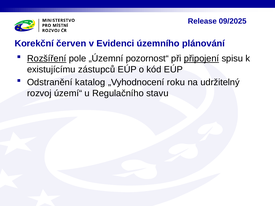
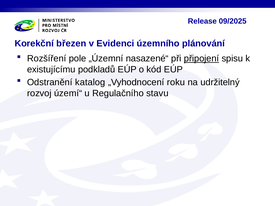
červen: červen -> březen (71, 43)
Rozšíření underline: present -> none (47, 59)
pozornost“: pozornost“ -> nasazené“ (147, 59)
zástupců: zástupců -> podkladů (97, 70)
